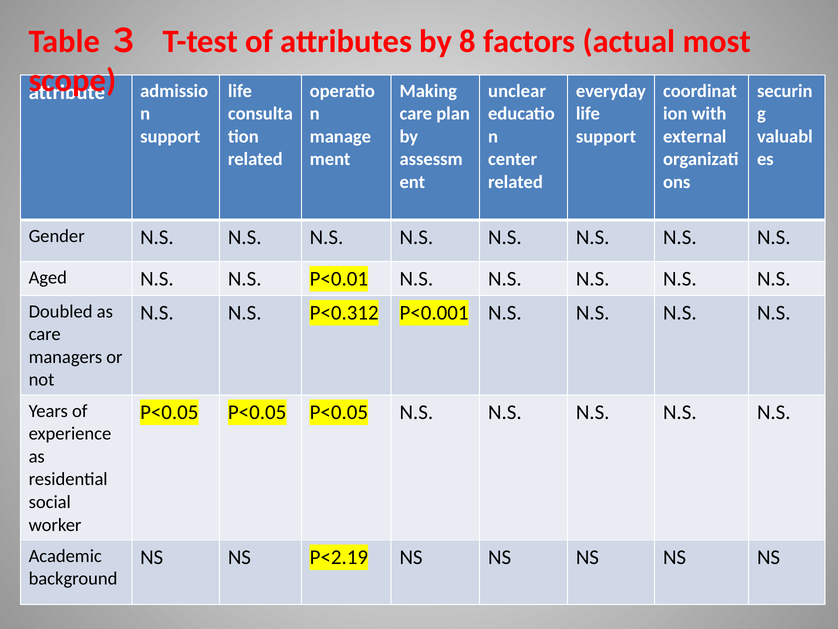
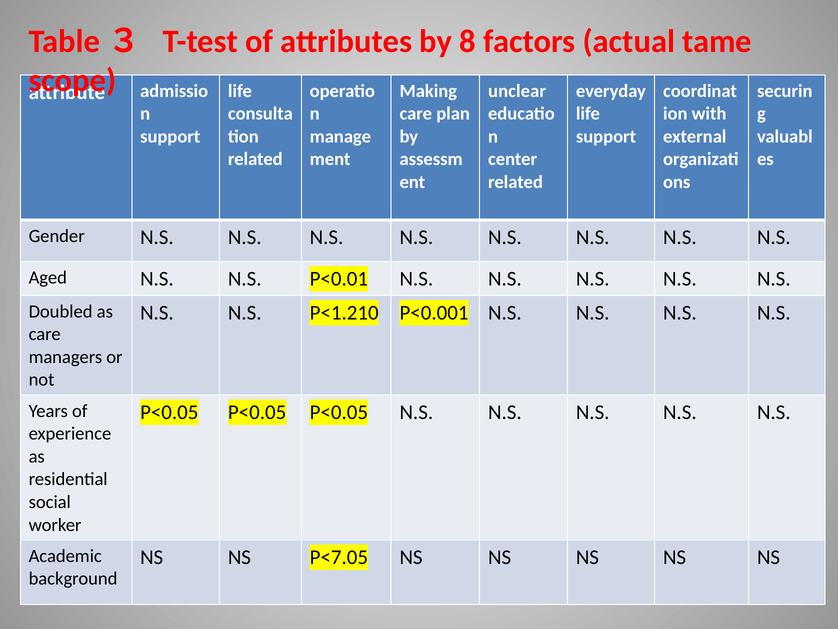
most: most -> tame (717, 41)
P<0.312: P<0.312 -> P<1.210 (344, 313)
P<2.19: P<2.19 -> P<7.05 (339, 557)
